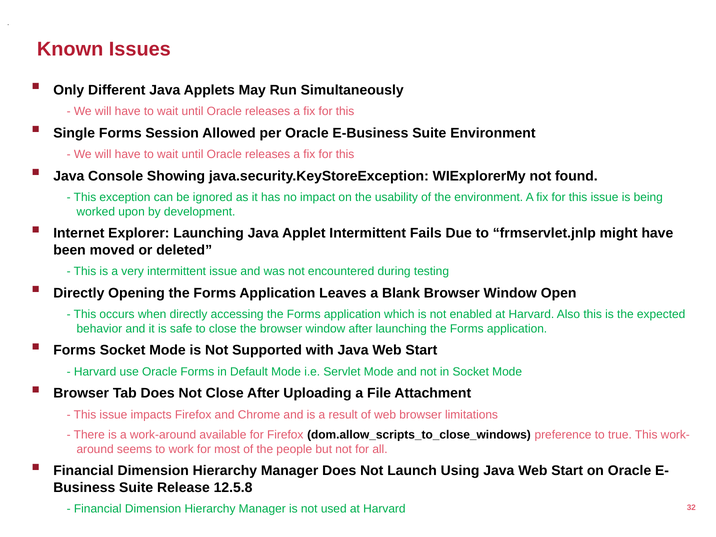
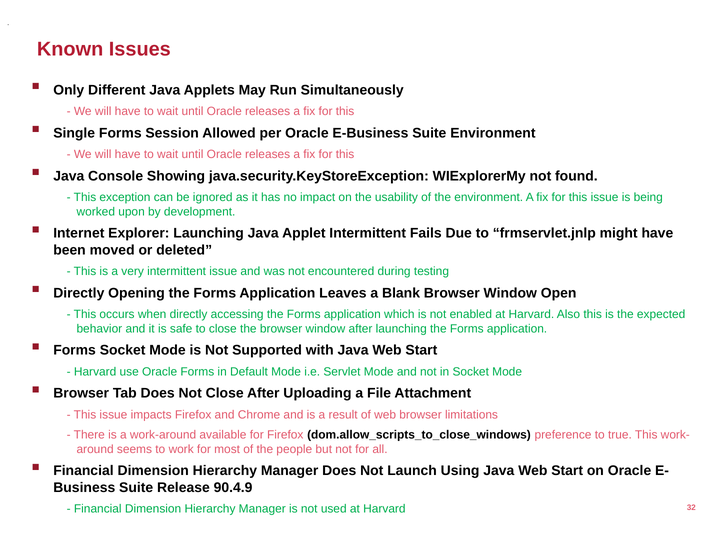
12.5.8: 12.5.8 -> 90.4.9 (233, 488)
